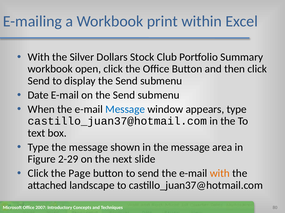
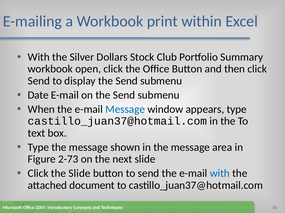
2-29: 2-29 -> 2-73 (68, 160)
the Page: Page -> Slide (80, 174)
with colour: orange -> blue (220, 174)
landscape: landscape -> document (92, 186)
